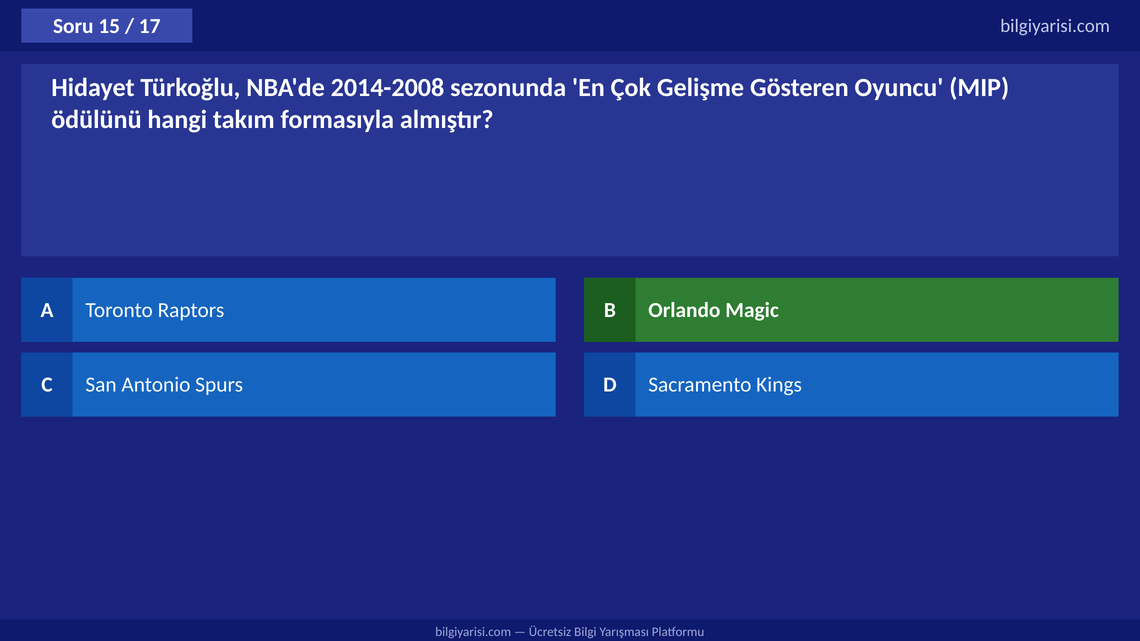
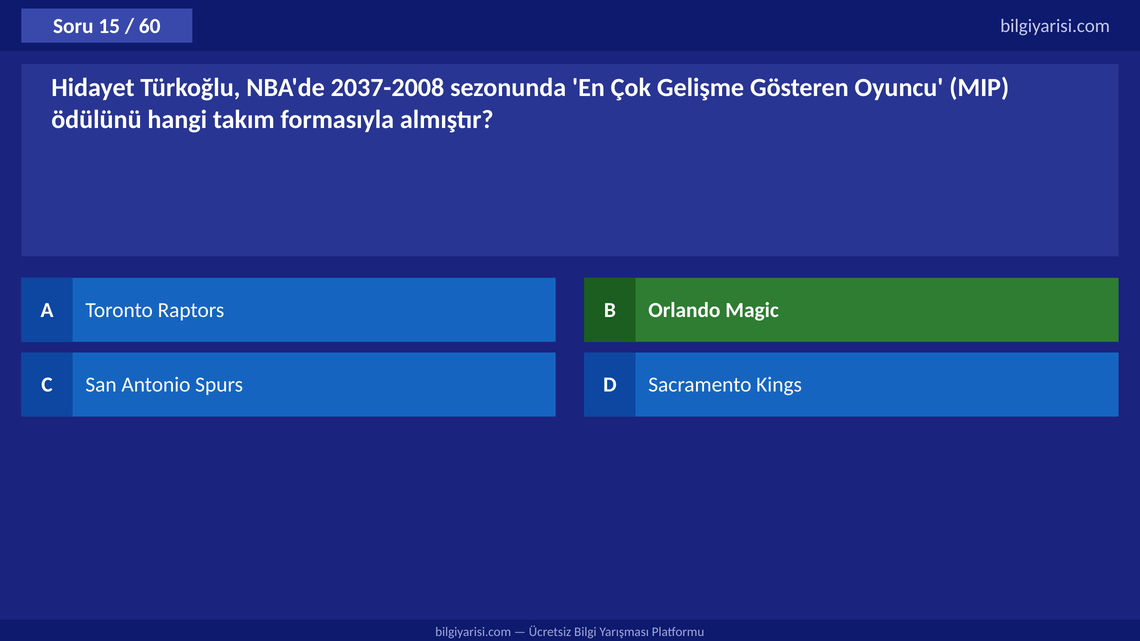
17: 17 -> 60 (150, 26)
2014-2008: 2014-2008 -> 2037-2008 (387, 88)
